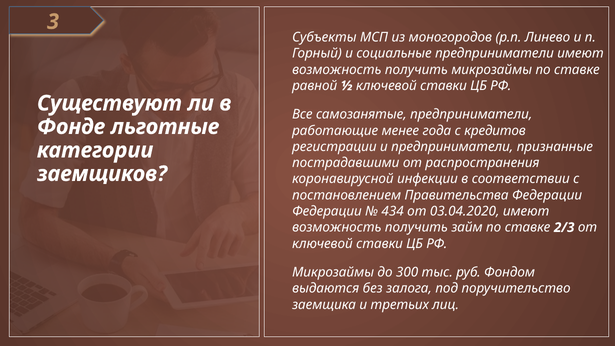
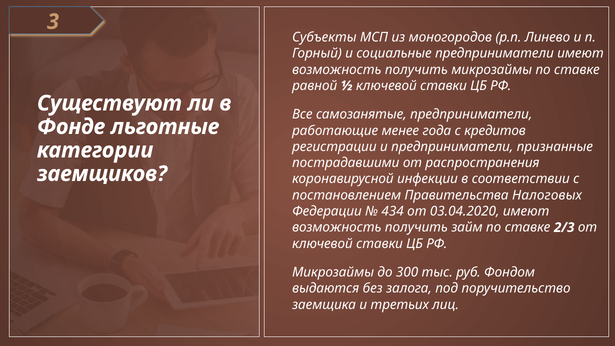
Правительства Федерации: Федерации -> Налоговых (547, 195)
